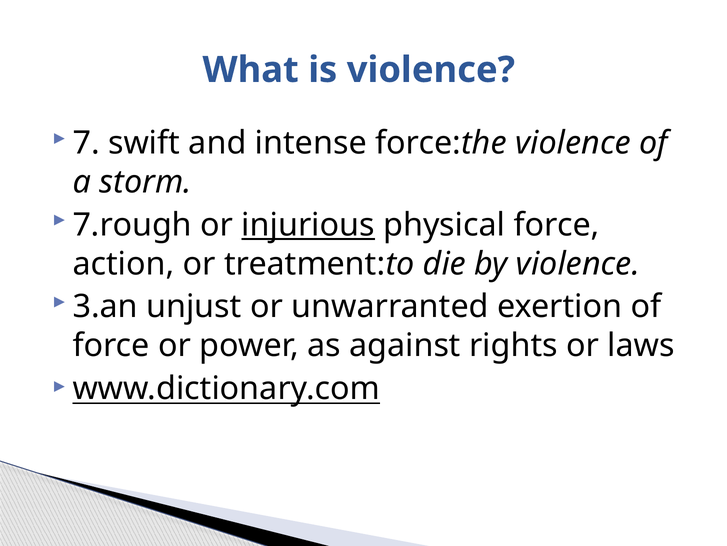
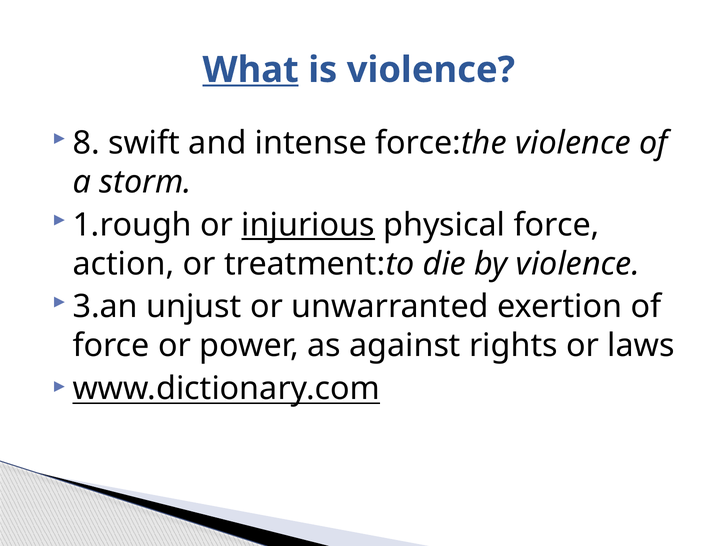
What underline: none -> present (251, 70)
7: 7 -> 8 (86, 143)
7.rough: 7.rough -> 1.rough (132, 225)
